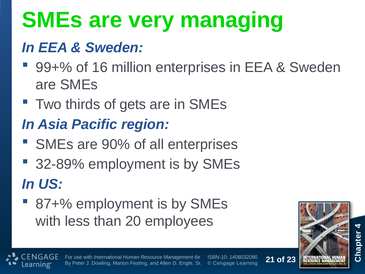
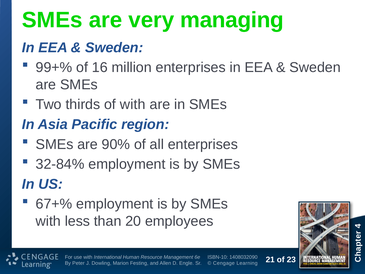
of gets: gets -> with (133, 104)
32-89%: 32-89% -> 32-84% (60, 164)
87+%: 87+% -> 67+% (54, 204)
